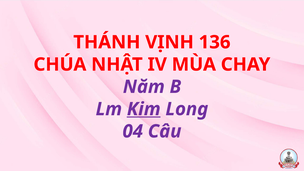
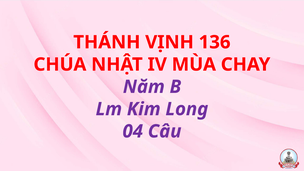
Kim underline: present -> none (144, 109)
